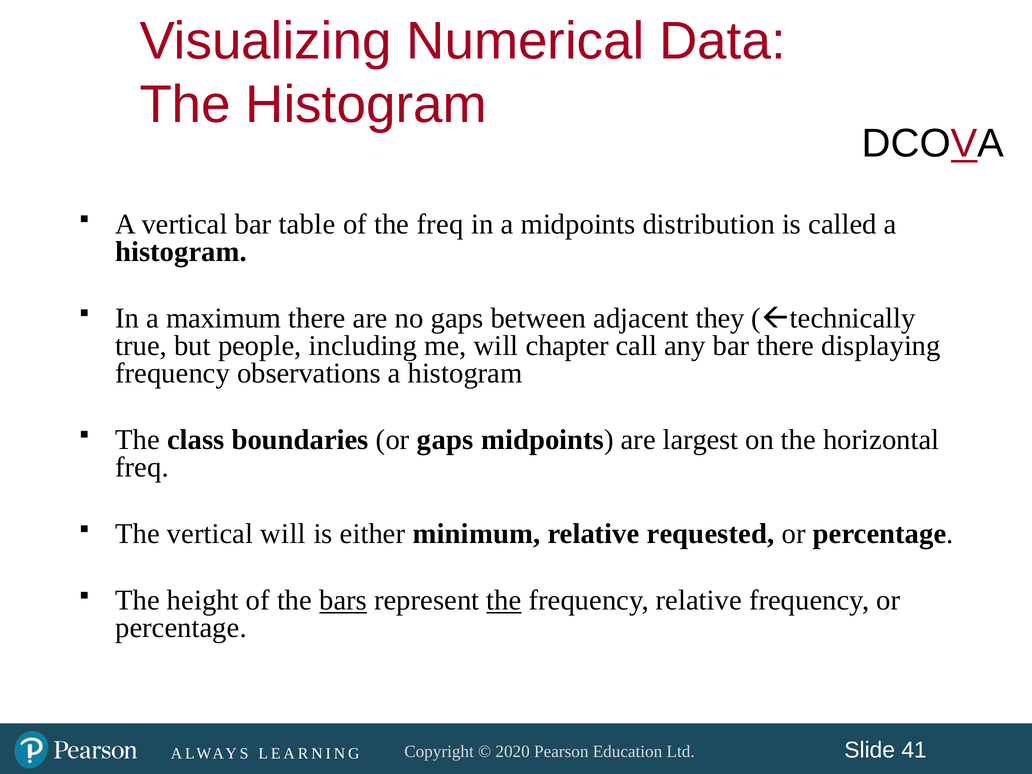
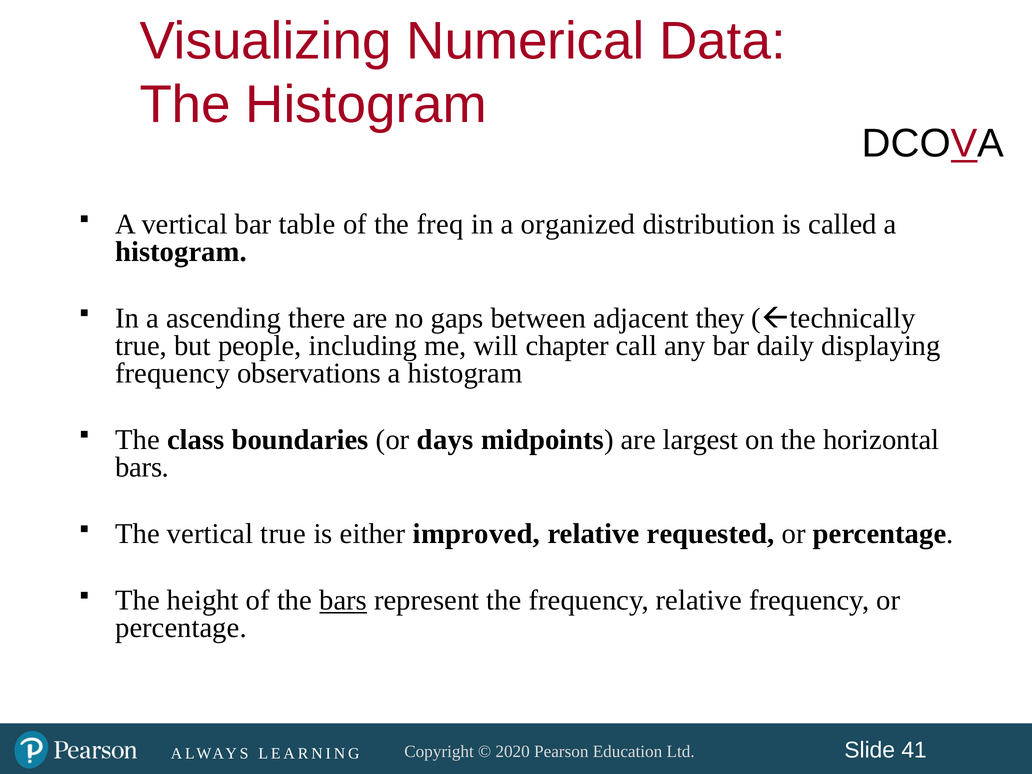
a midpoints: midpoints -> organized (578, 224)
maximum: maximum -> ascending (224, 318)
bar there: there -> daily (785, 346)
or gaps: gaps -> days (445, 440)
freq: freq -> bars (142, 467)
vertical will: will -> true (283, 534)
minimum: minimum -> improved (476, 534)
the underline: present -> none (504, 600)
